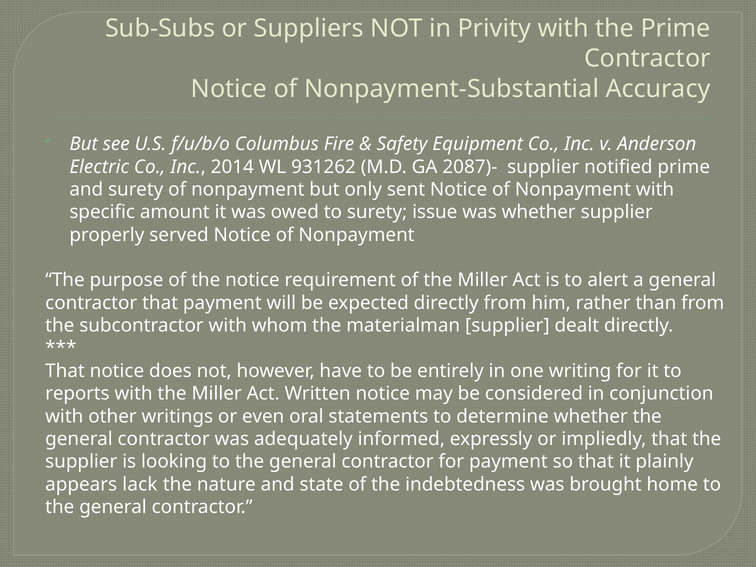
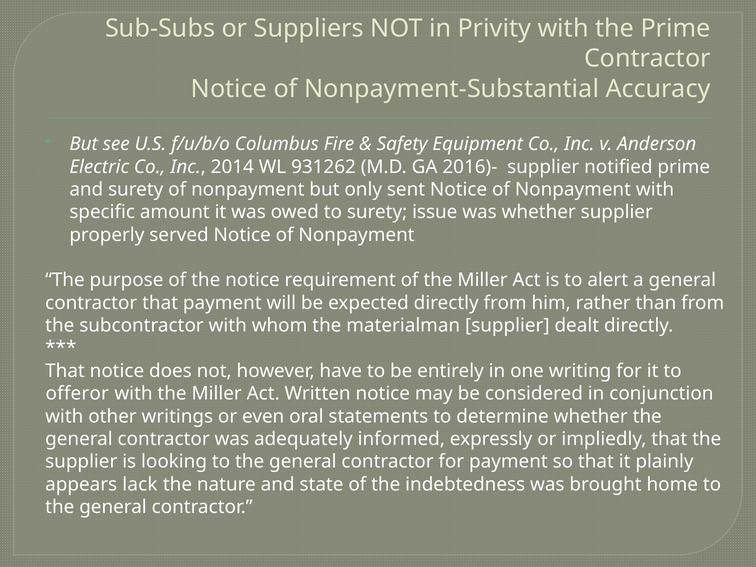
2087)-: 2087)- -> 2016)- (470, 167)
reports: reports -> offeror (77, 394)
